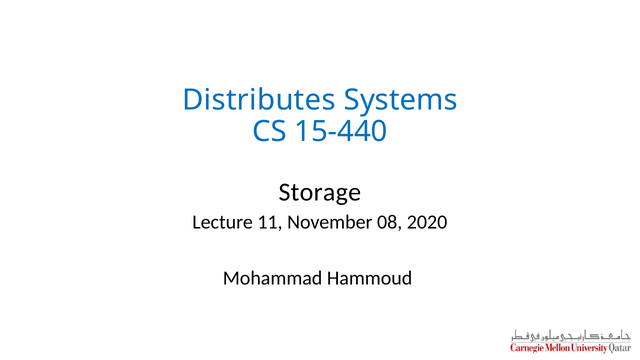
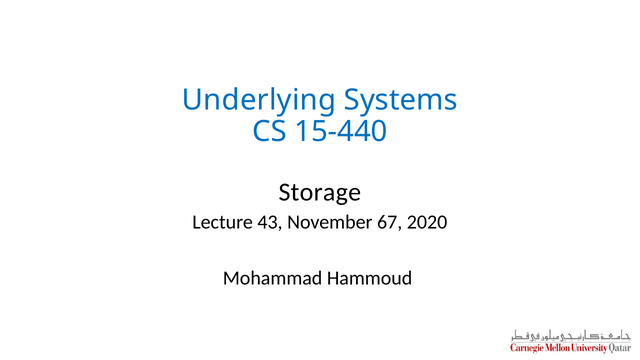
Distributes: Distributes -> Underlying (259, 100)
11: 11 -> 43 (270, 222)
08: 08 -> 67 (390, 222)
